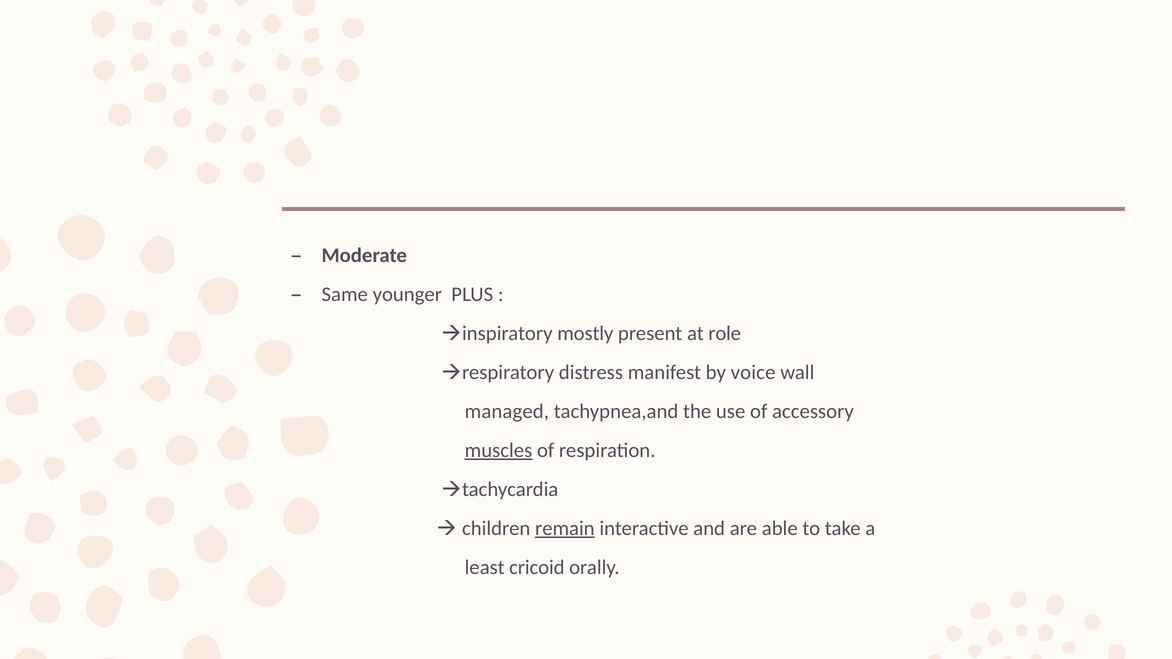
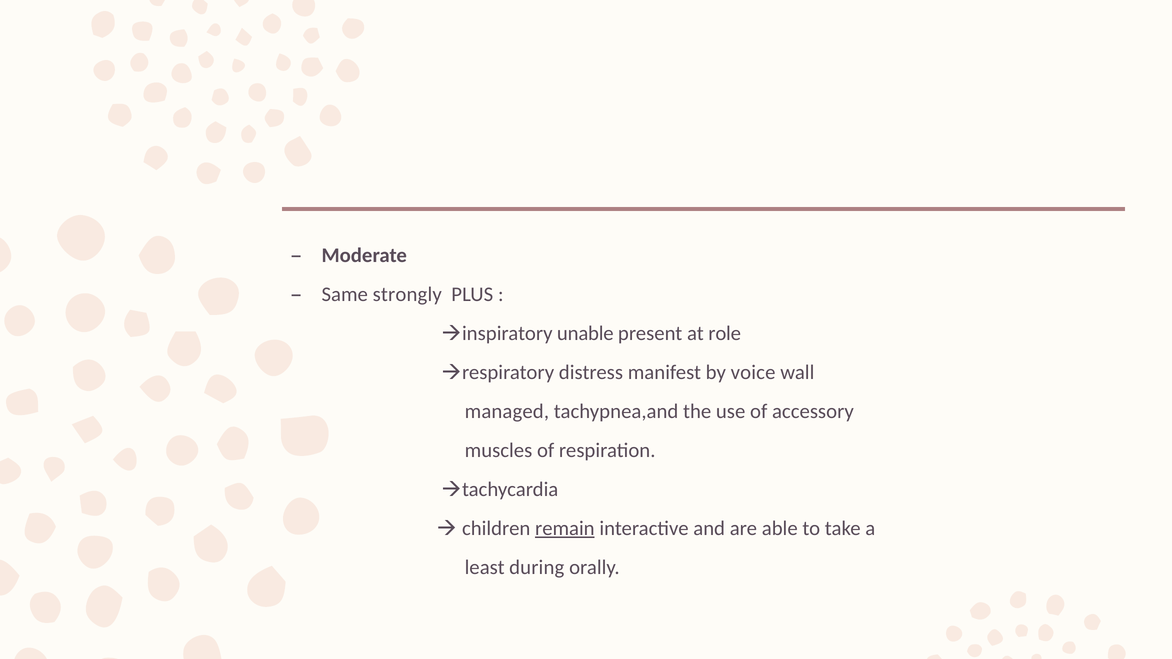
younger: younger -> strongly (407, 294)
mostly: mostly -> unable (585, 333)
muscles underline: present -> none (498, 450)
cricoid: cricoid -> during (537, 567)
